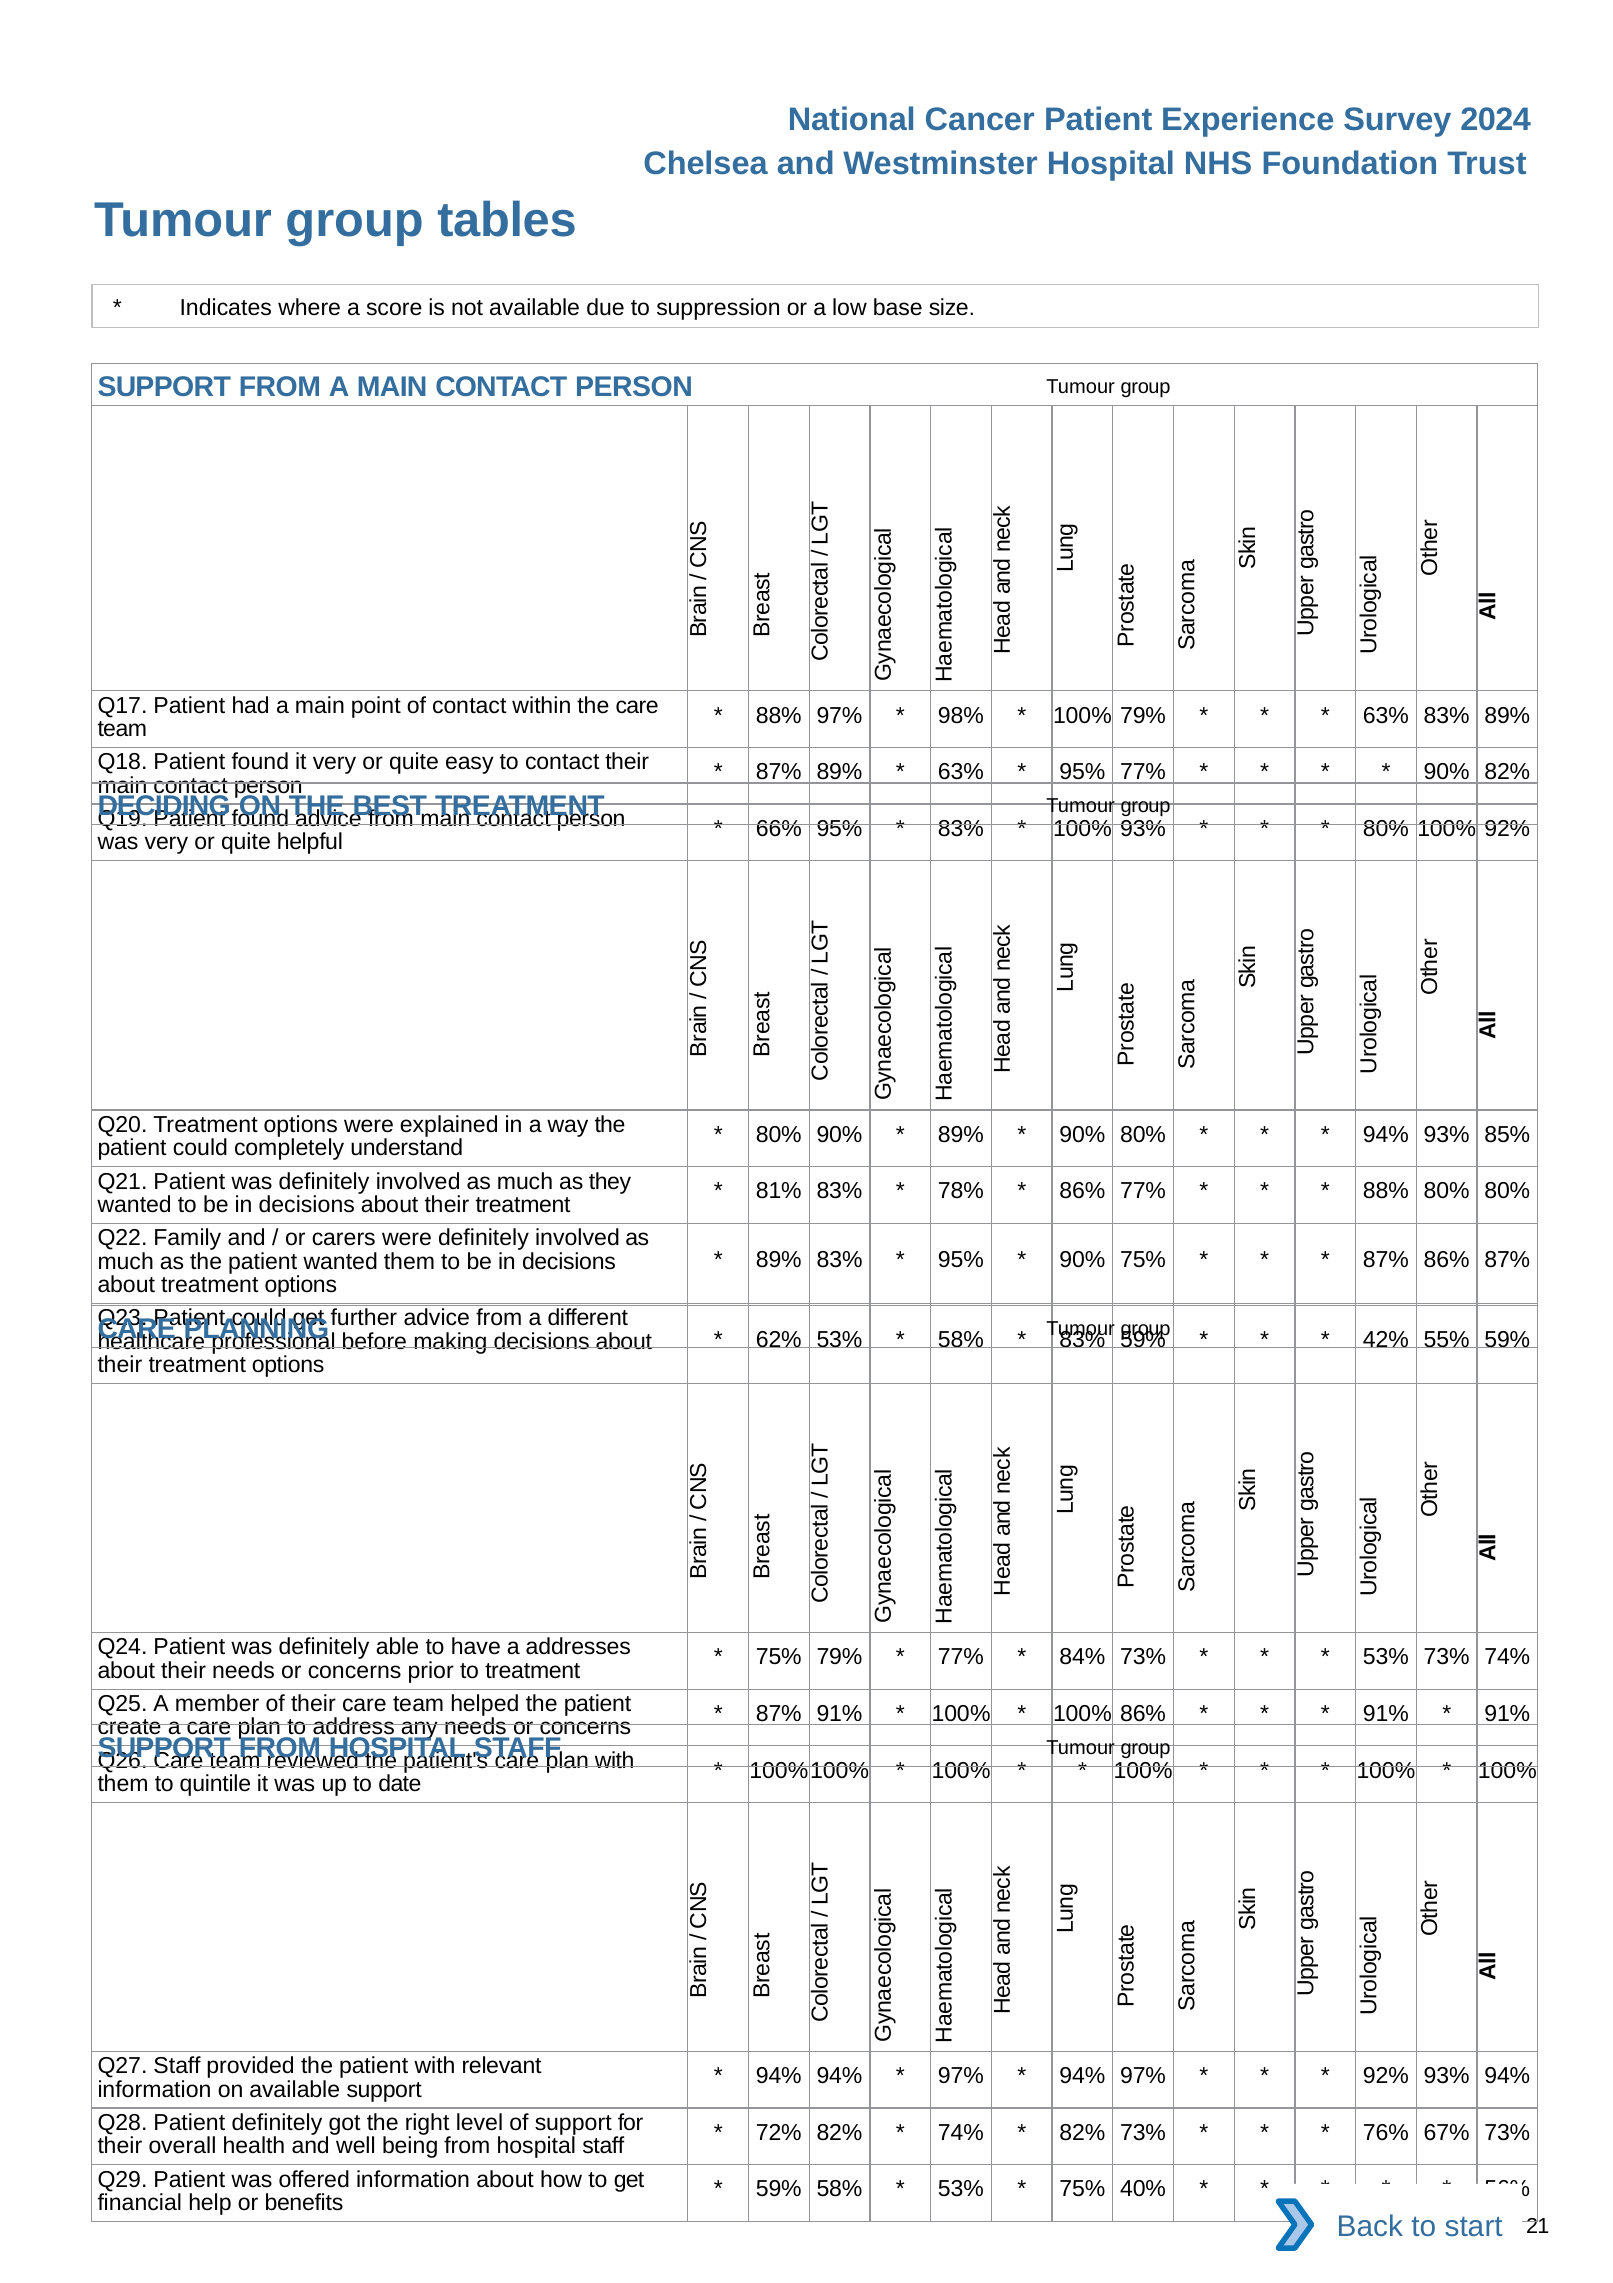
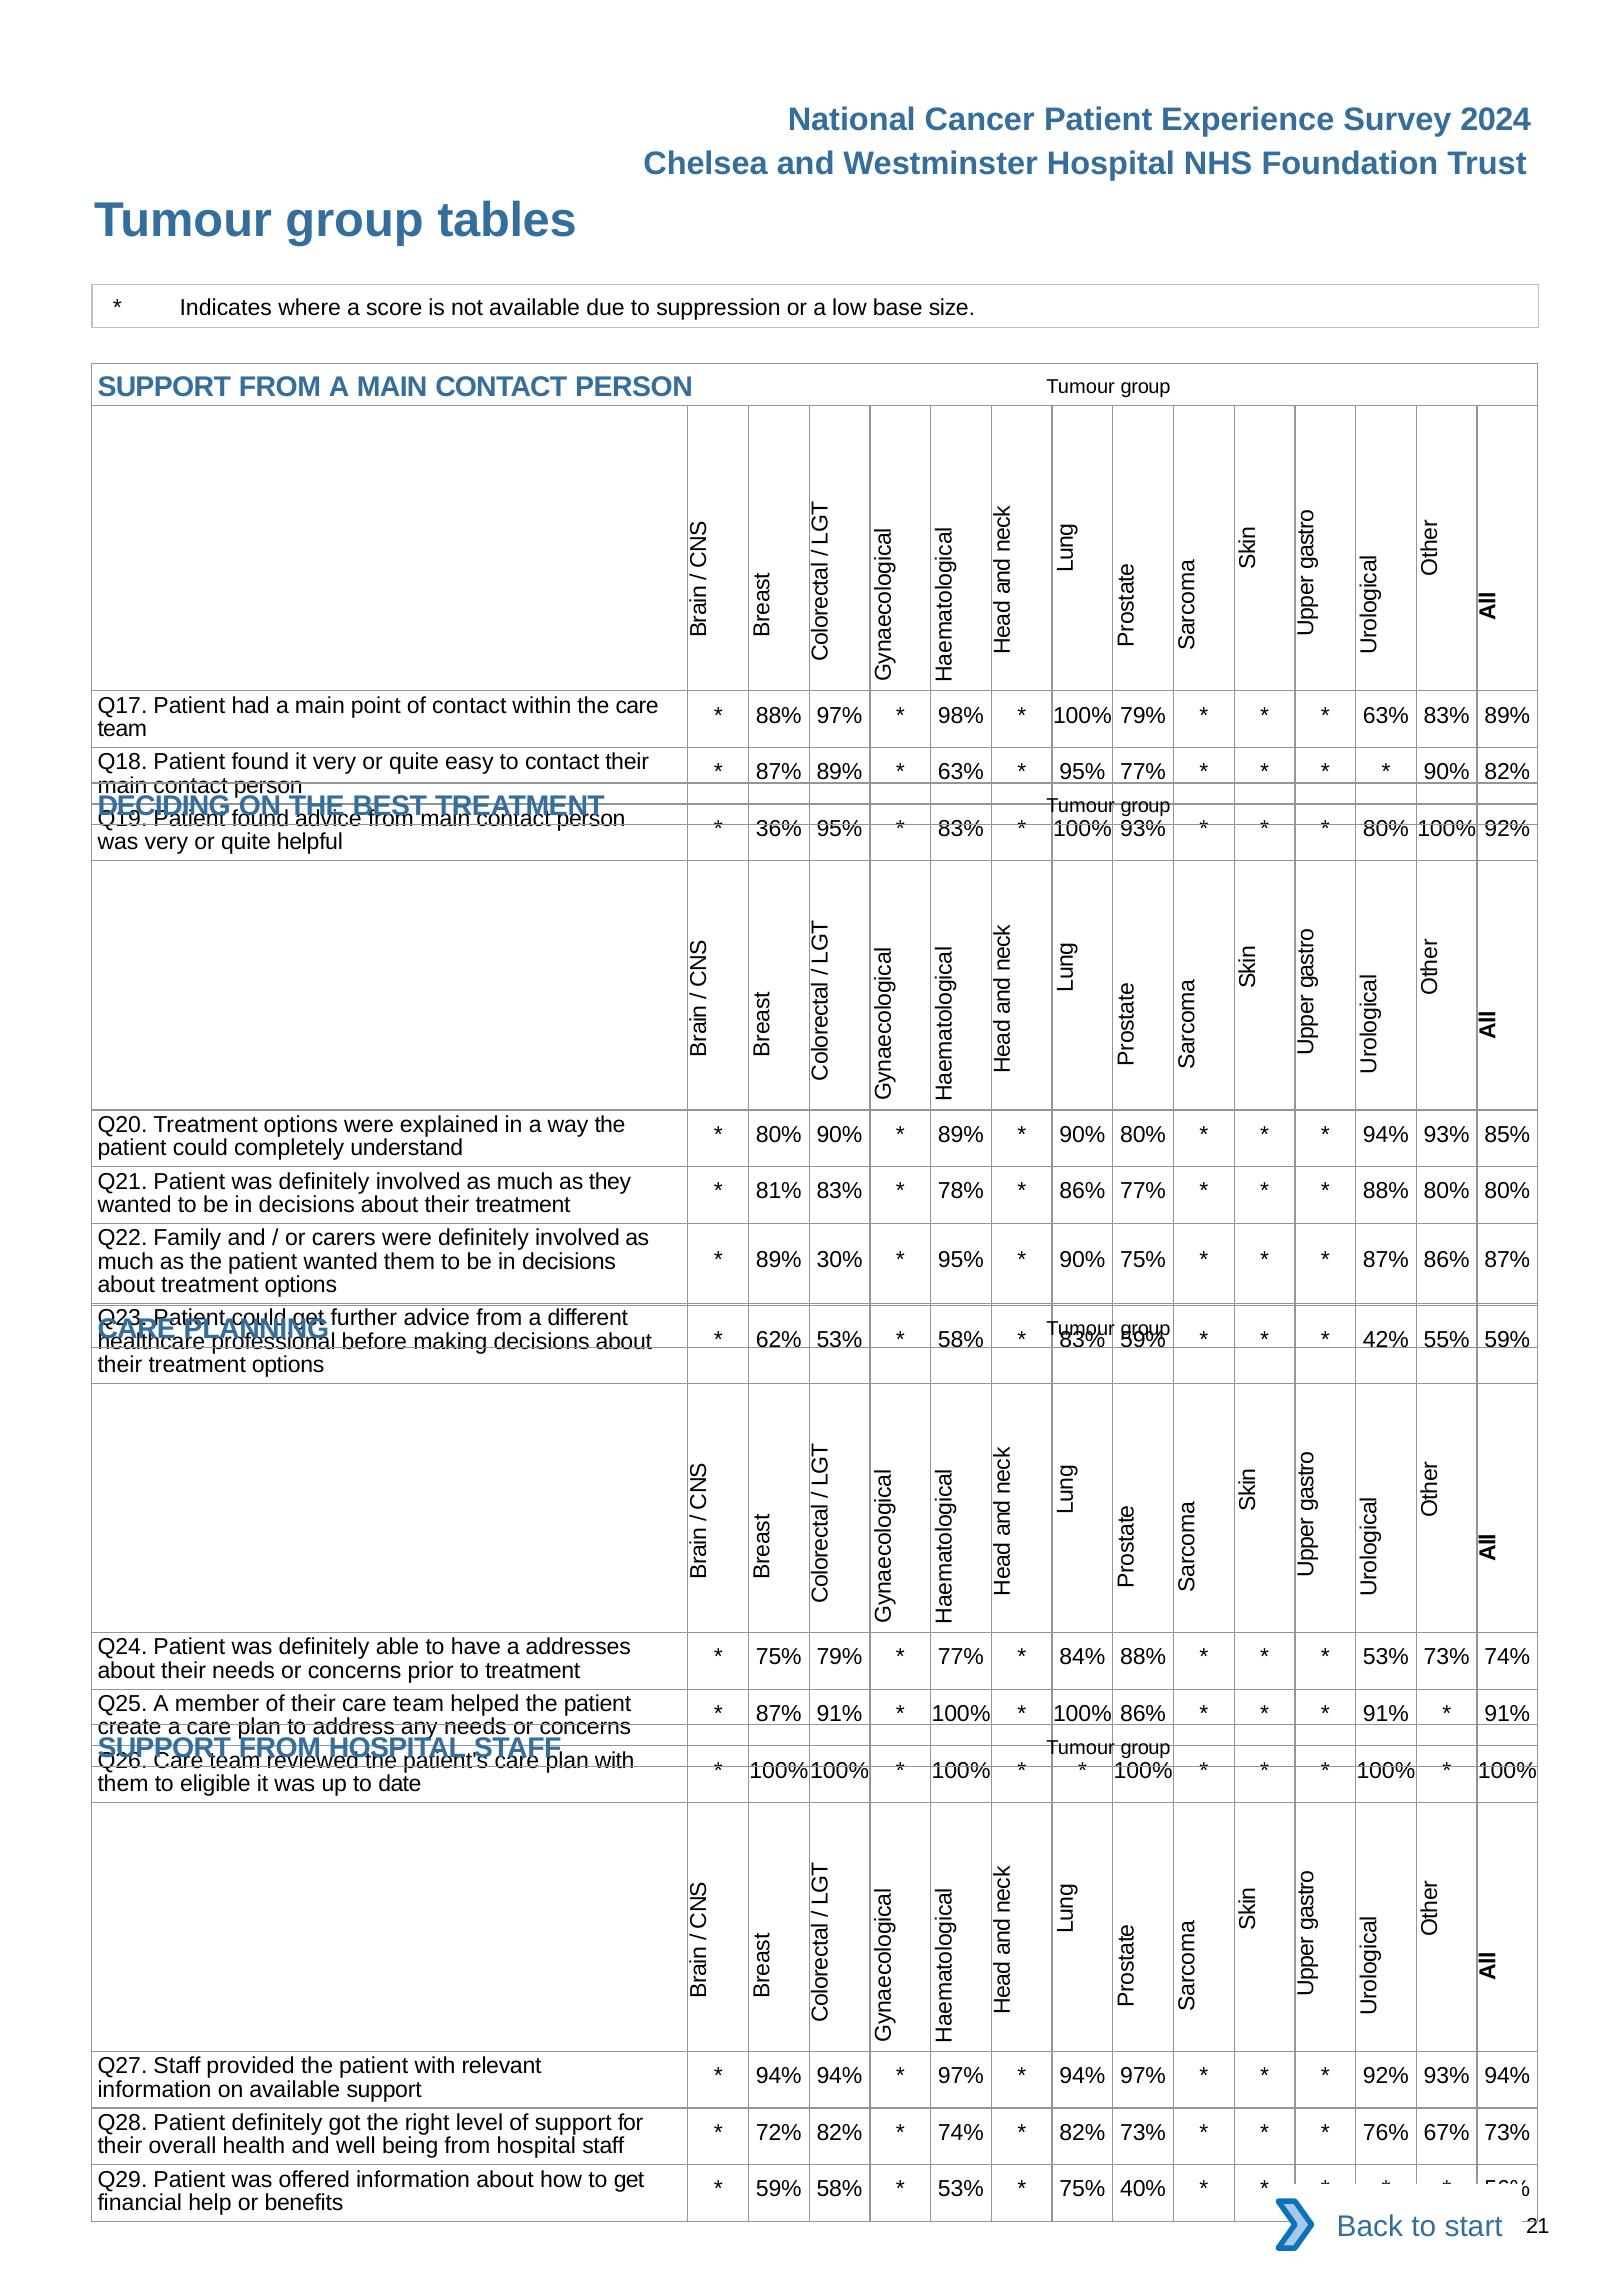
66%: 66% -> 36% (779, 829)
89% 83%: 83% -> 30% (840, 1259)
84% 73%: 73% -> 88% (1143, 1657)
quintile: quintile -> eligible (215, 1784)
